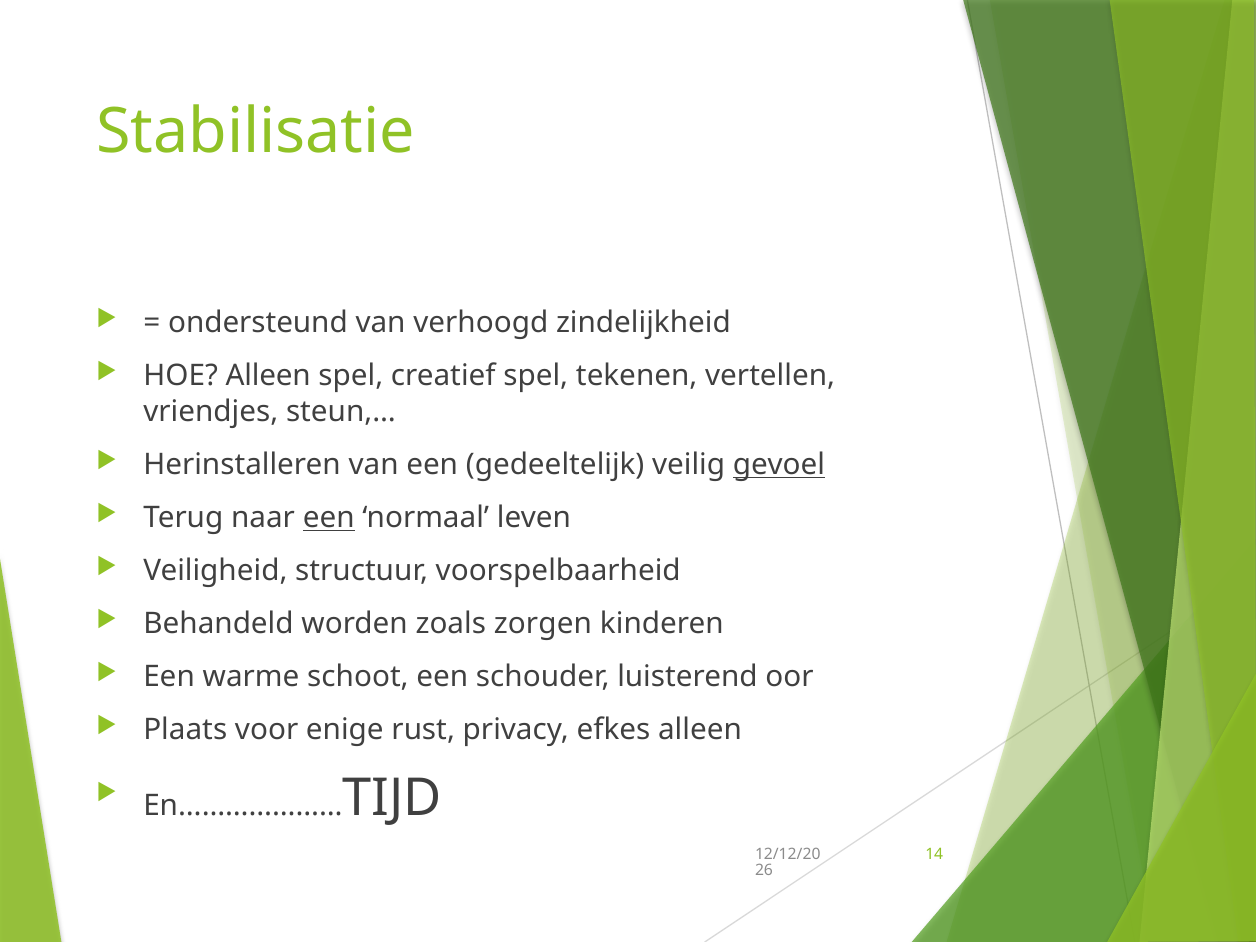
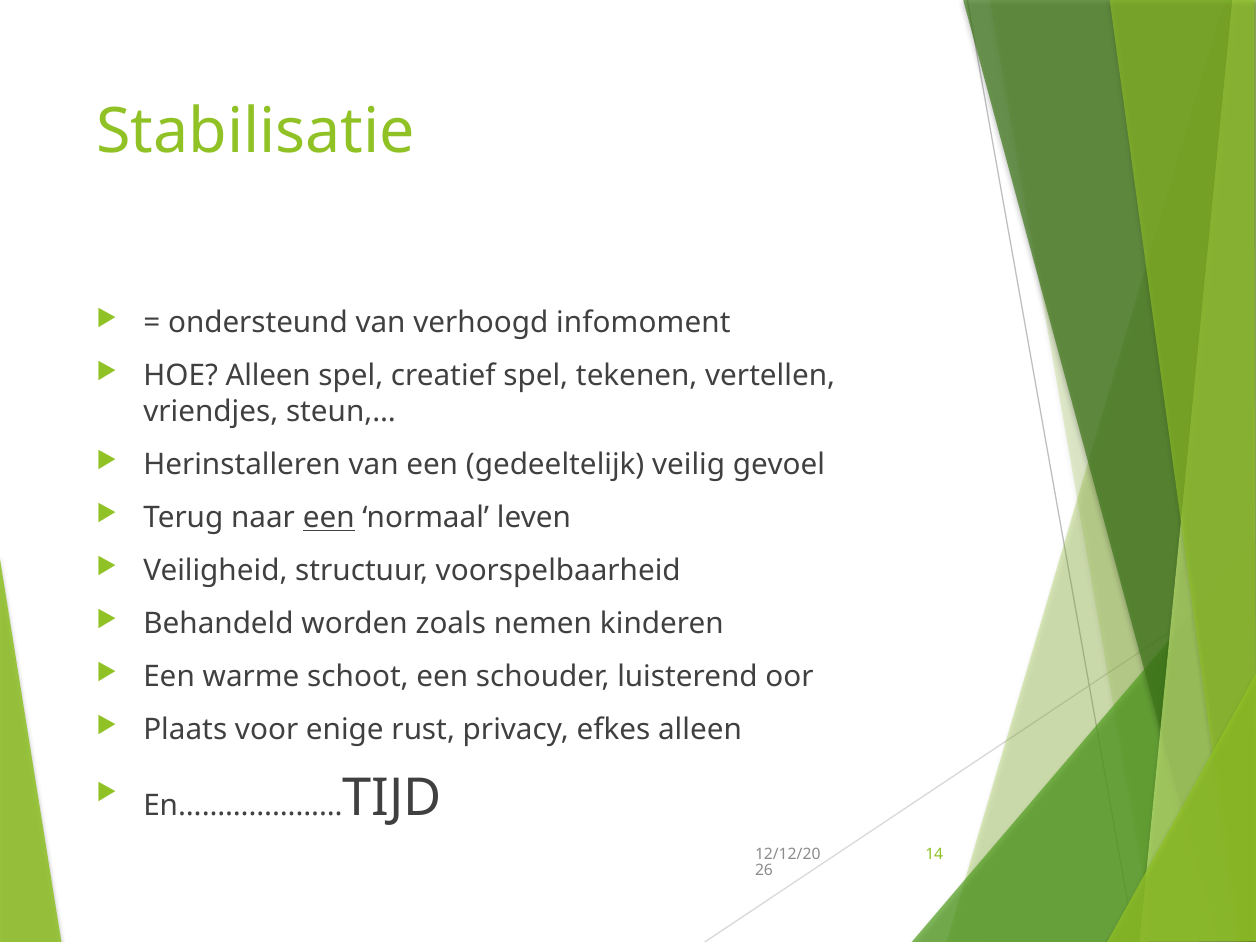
zindelijkheid: zindelijkheid -> infomoment (643, 323)
gevoel underline: present -> none (779, 465)
zorgen: zorgen -> nemen (543, 624)
